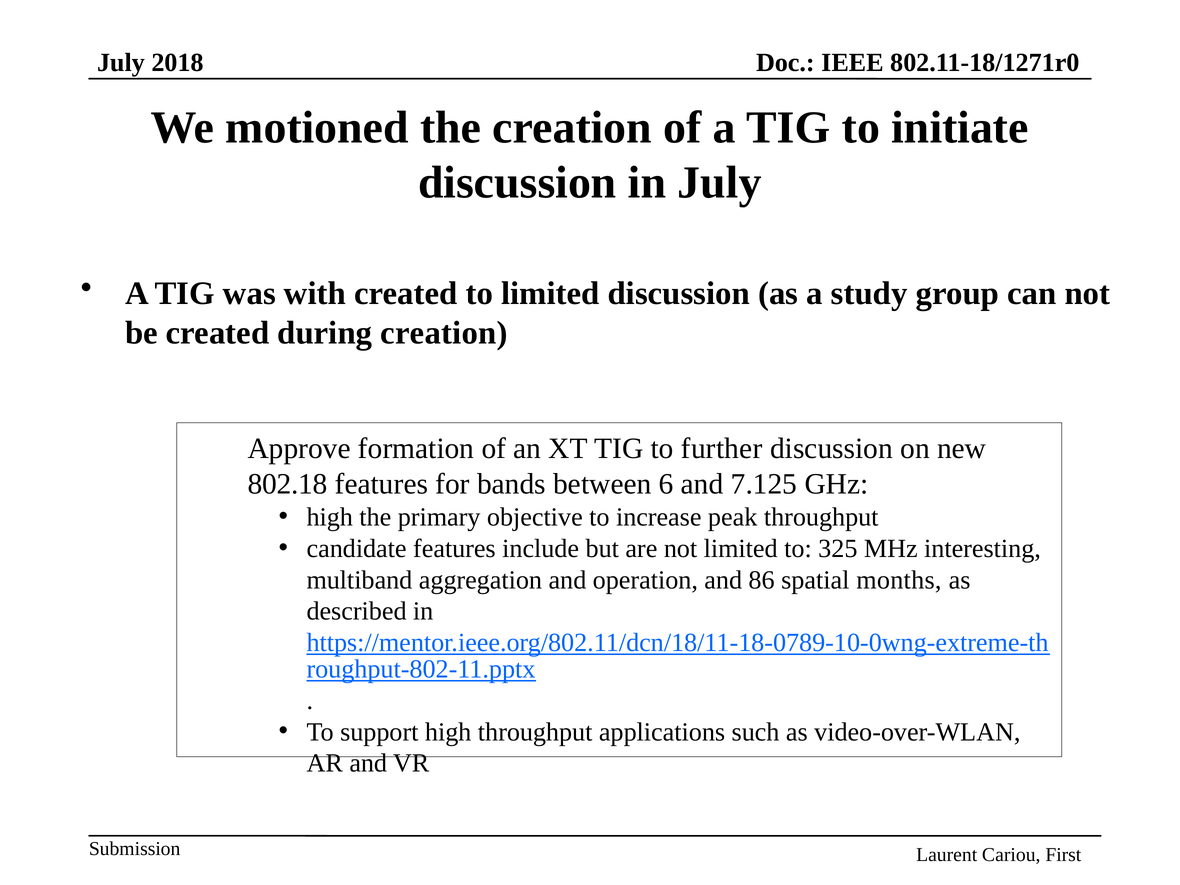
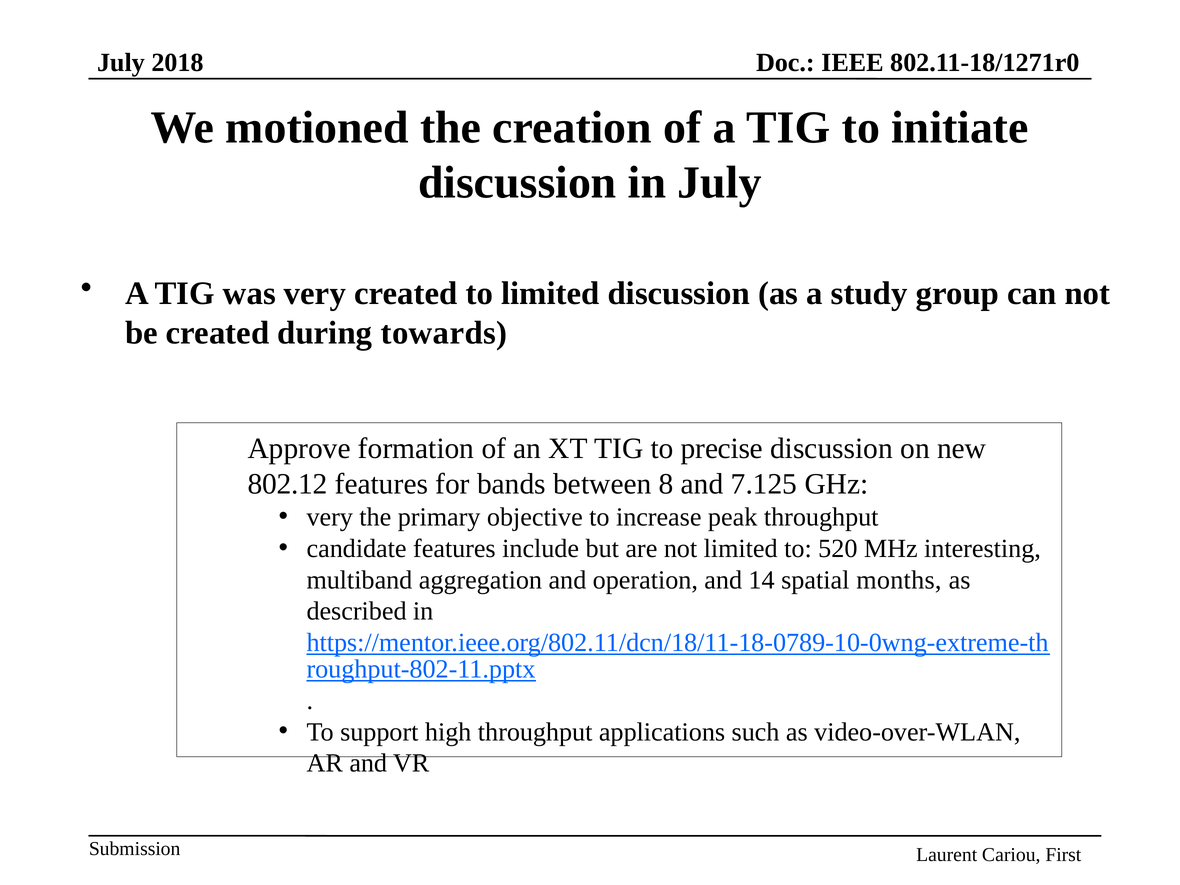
was with: with -> very (315, 293)
during creation: creation -> towards (444, 333)
further: further -> precise (722, 448)
802.18: 802.18 -> 802.12 (288, 484)
6: 6 -> 8 (666, 484)
high: high -> very (330, 517)
325: 325 -> 520 (838, 548)
86: 86 -> 14 (762, 580)
